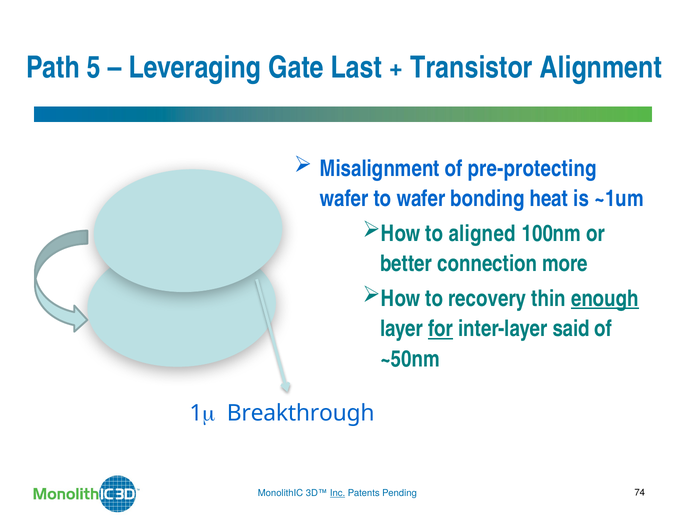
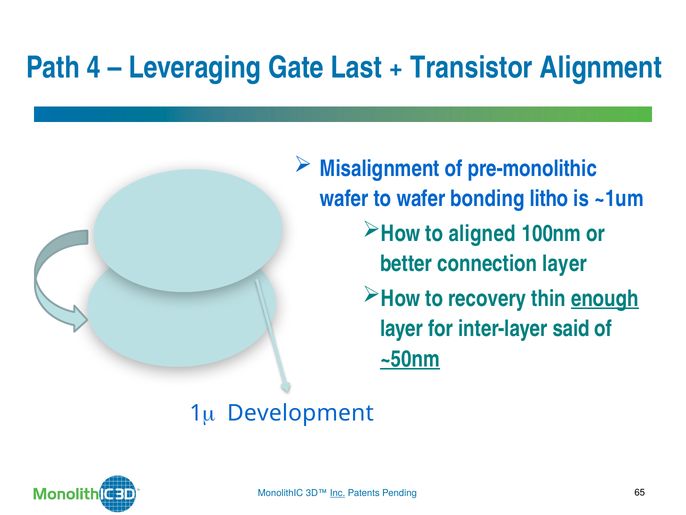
5: 5 -> 4 (94, 67)
pre-protecting: pre-protecting -> pre-monolithic (532, 168)
heat: heat -> litho (549, 199)
connection more: more -> layer (565, 264)
for underline: present -> none (441, 328)
~50nm underline: none -> present (410, 359)
Breakthrough: Breakthrough -> Development (300, 413)
74: 74 -> 65 (640, 492)
